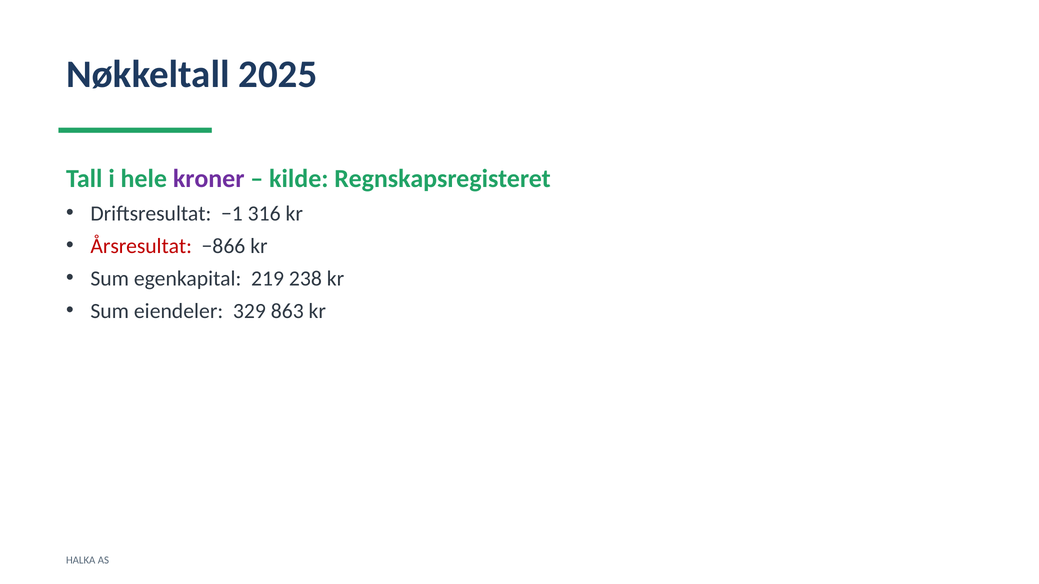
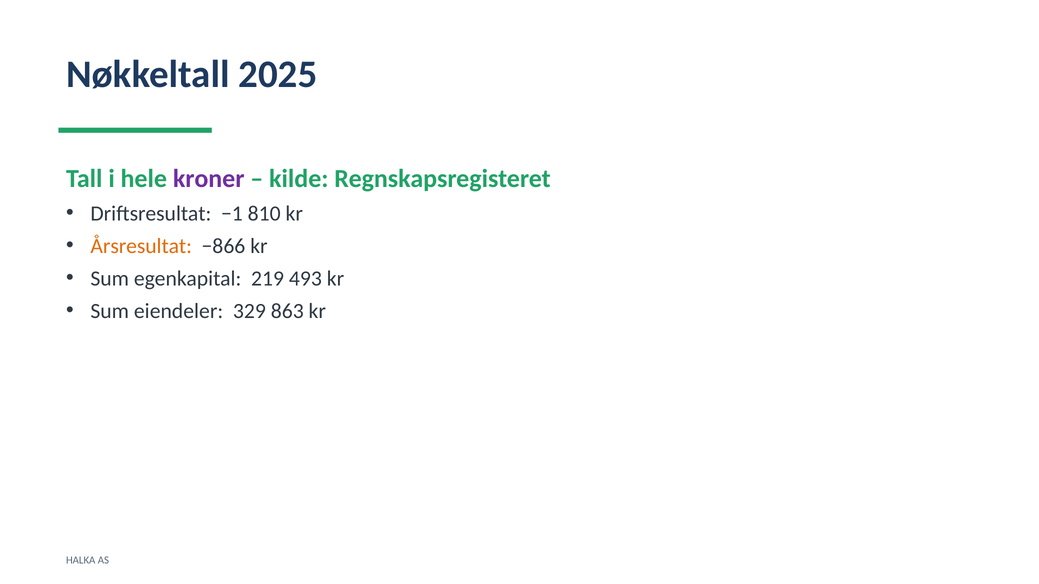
316: 316 -> 810 (264, 214)
Årsresultat colour: red -> orange (141, 246)
238: 238 -> 493 (305, 279)
